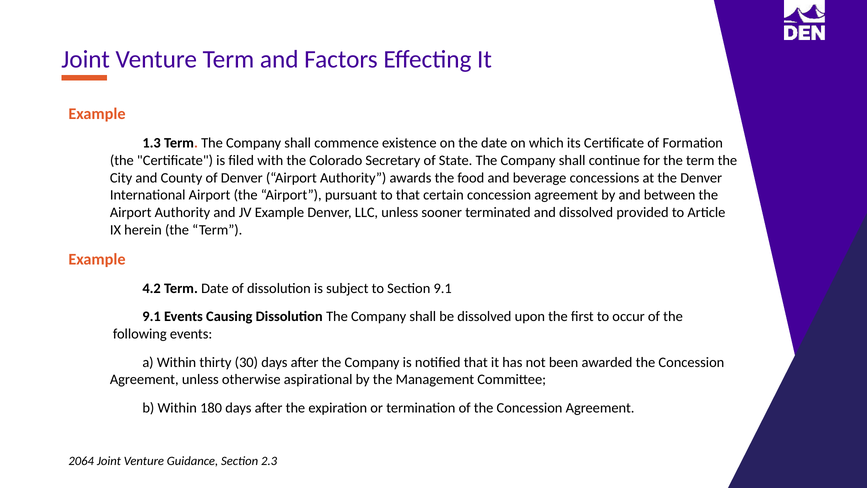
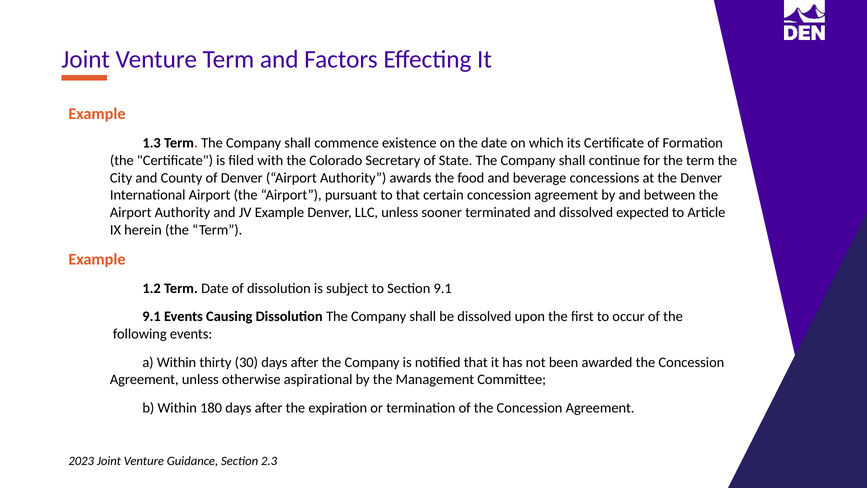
provided: provided -> expected (643, 212)
4.2: 4.2 -> 1.2 (152, 288)
2064: 2064 -> 2023 (81, 461)
